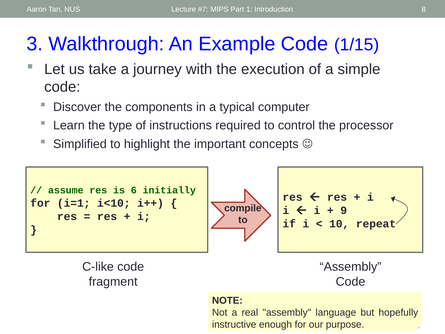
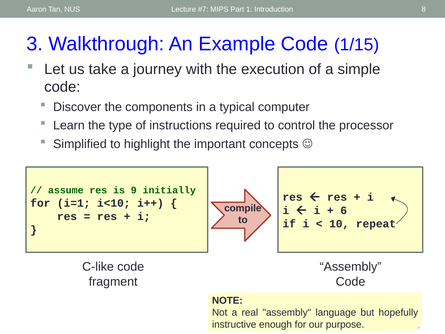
6: 6 -> 9 (134, 190)
9: 9 -> 6 (344, 210)
